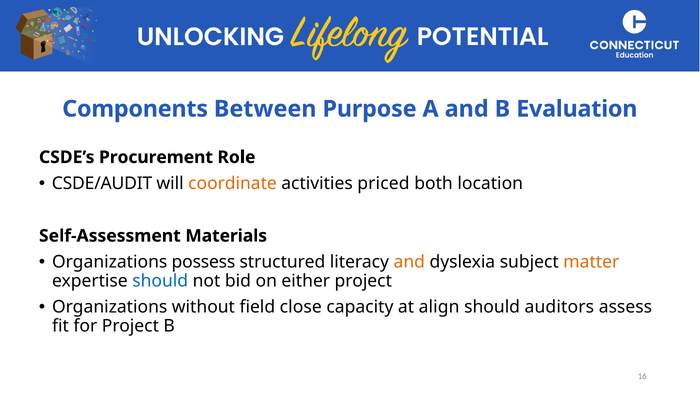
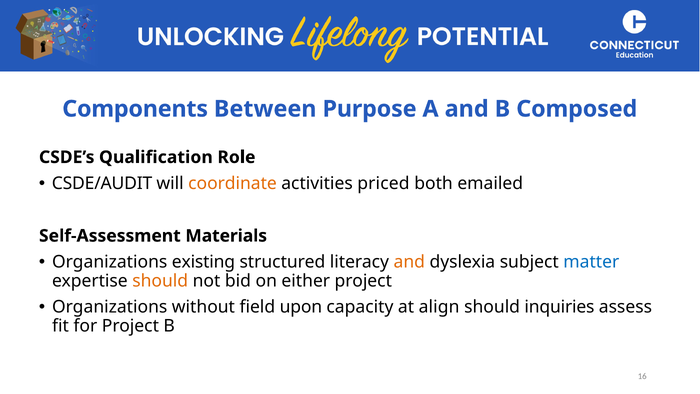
Evaluation: Evaluation -> Composed (577, 109)
Procurement: Procurement -> Qualification (156, 157)
location: location -> emailed (490, 183)
possess: possess -> existing (203, 262)
matter colour: orange -> blue (591, 262)
should colour: blue -> orange (160, 281)
close: close -> upon (301, 307)
auditors: auditors -> inquiries (559, 307)
